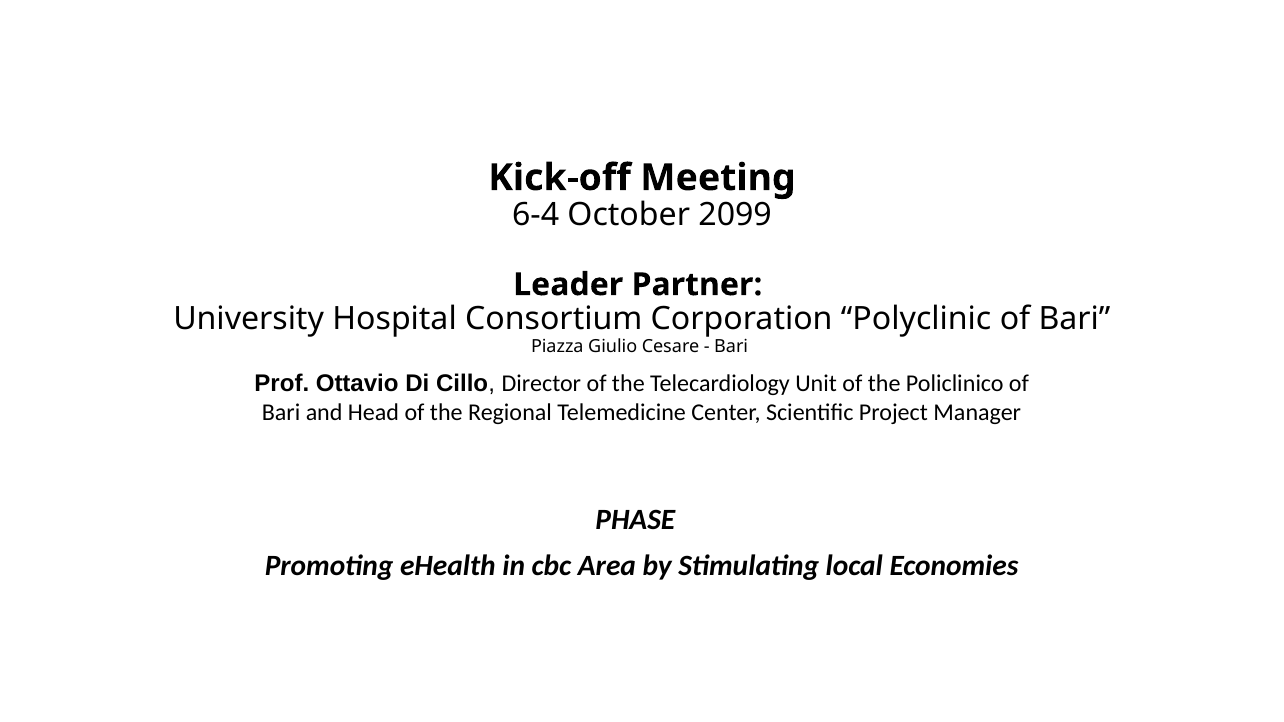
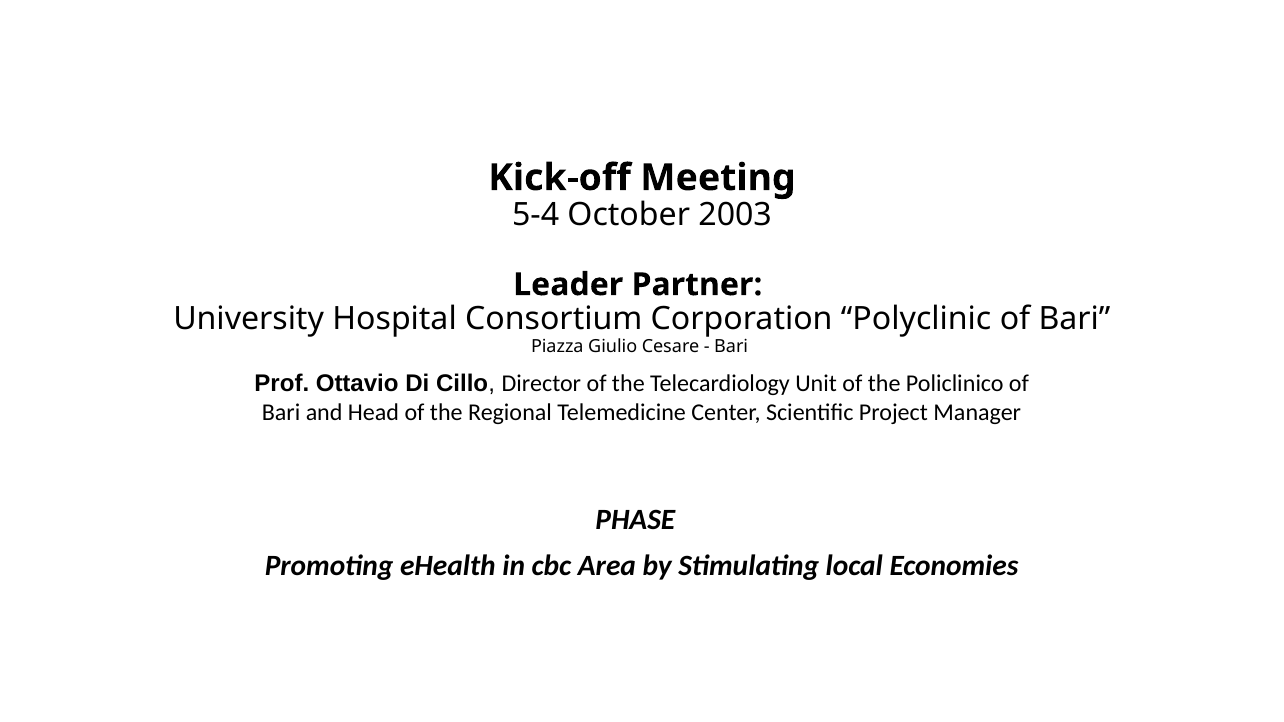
6-4: 6-4 -> 5-4 (536, 215)
2099: 2099 -> 2003 (735, 215)
